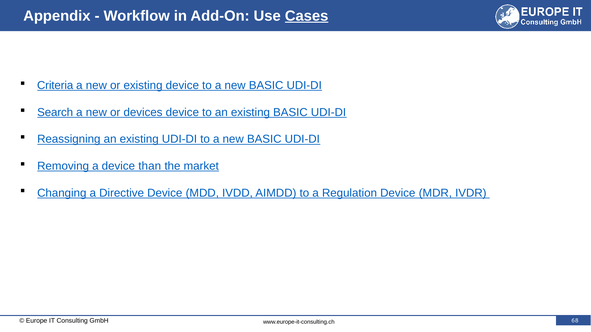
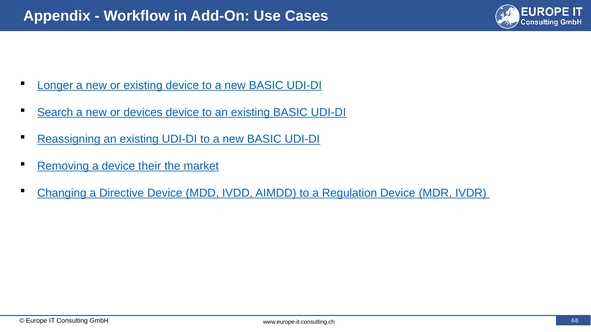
Cases underline: present -> none (307, 16)
Criteria: Criteria -> Longer (55, 85)
than: than -> their (150, 166)
